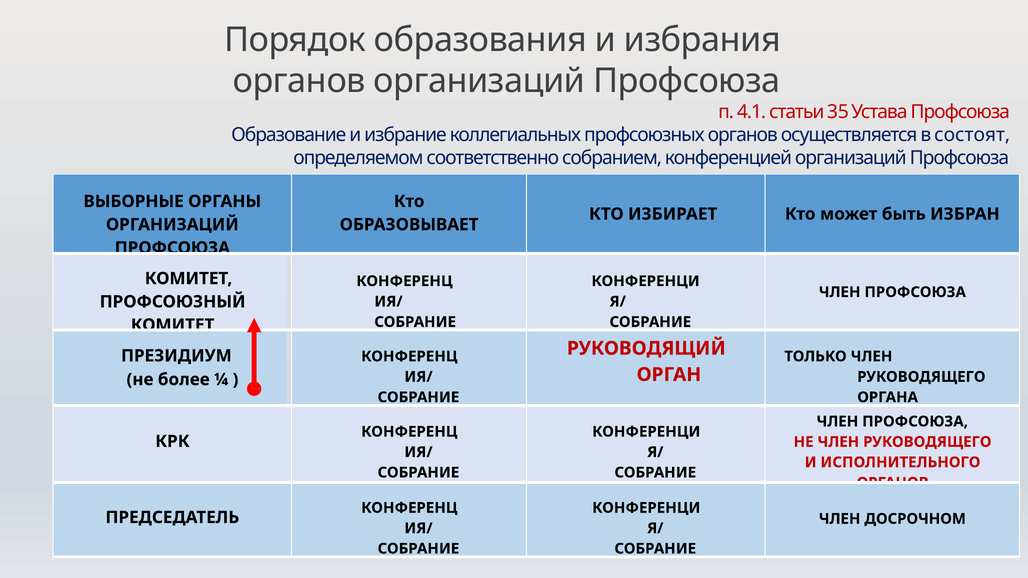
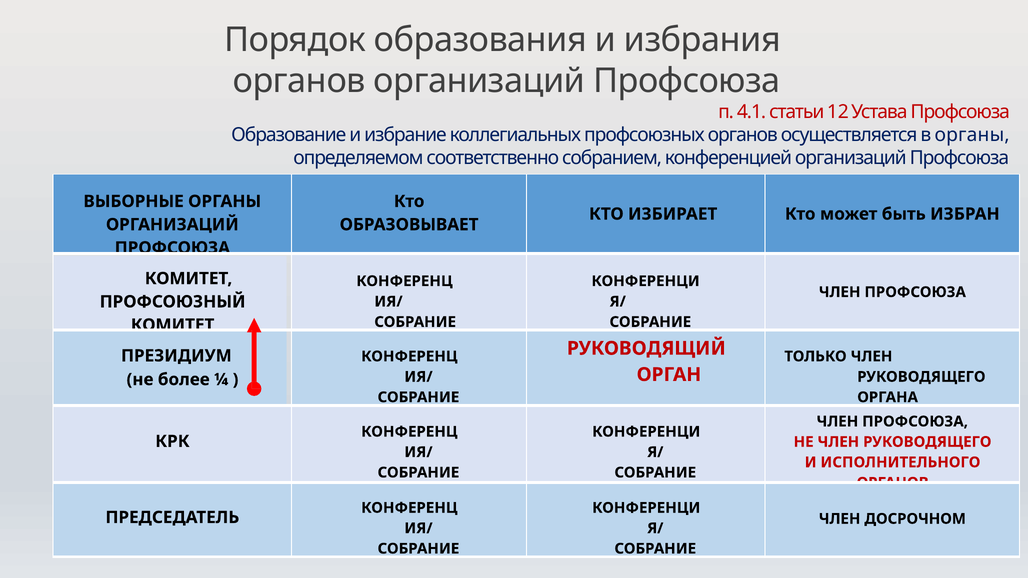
35: 35 -> 12 (838, 112)
в состоят: состоят -> органы (972, 135)
